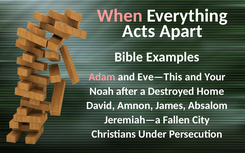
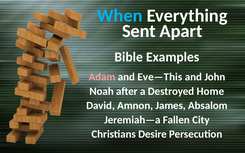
When colour: pink -> light blue (120, 16)
Acts: Acts -> Sent (139, 31)
Your: Your -> John (215, 77)
Under: Under -> Desire (153, 134)
